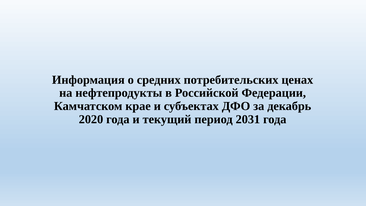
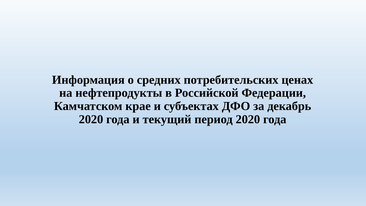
период 2031: 2031 -> 2020 (248, 119)
